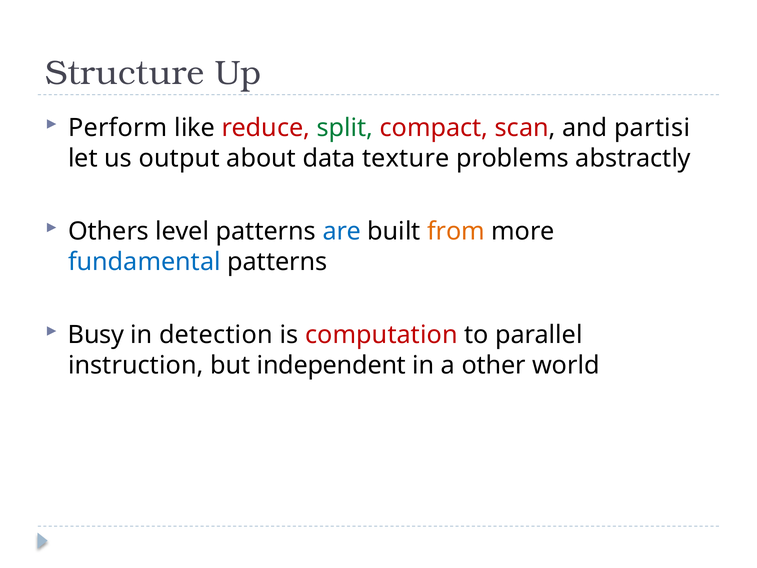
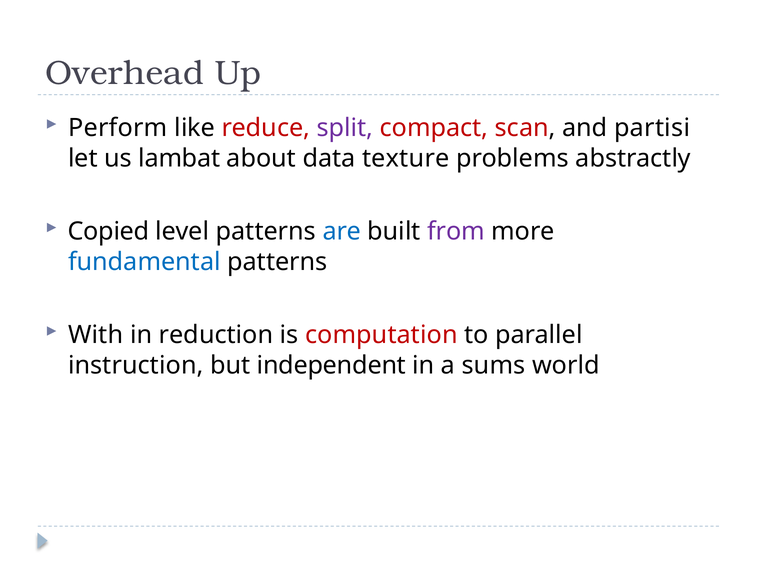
Structure: Structure -> Overhead (125, 73)
split colour: green -> purple (345, 128)
output: output -> lambat (179, 158)
Others: Others -> Copied (109, 231)
from colour: orange -> purple (456, 231)
Busy: Busy -> With (96, 335)
detection: detection -> reduction (216, 335)
other: other -> sums (494, 365)
